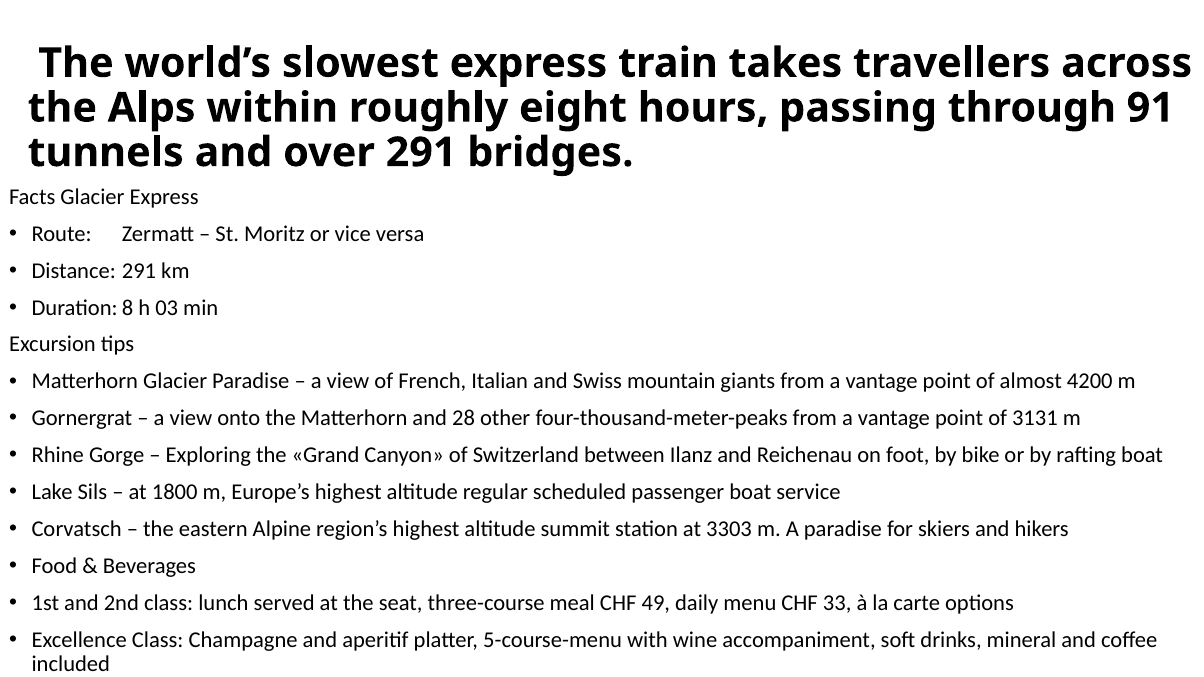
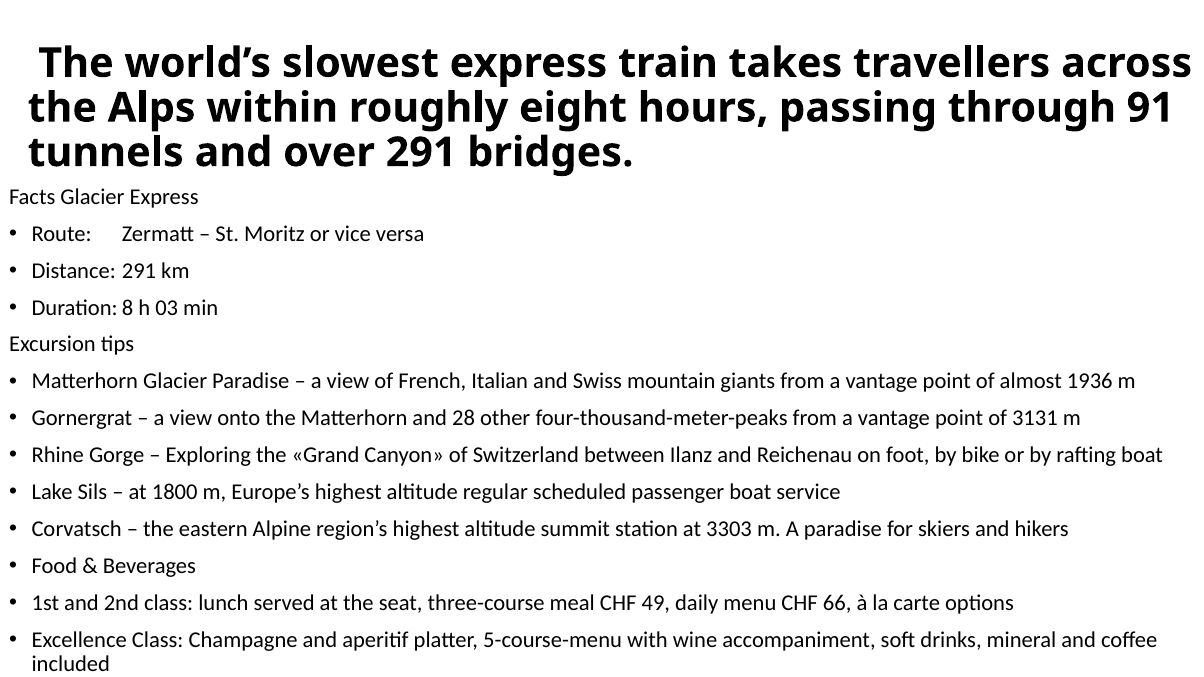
4200: 4200 -> 1936 (1090, 382)
33: 33 -> 66 (837, 603)
